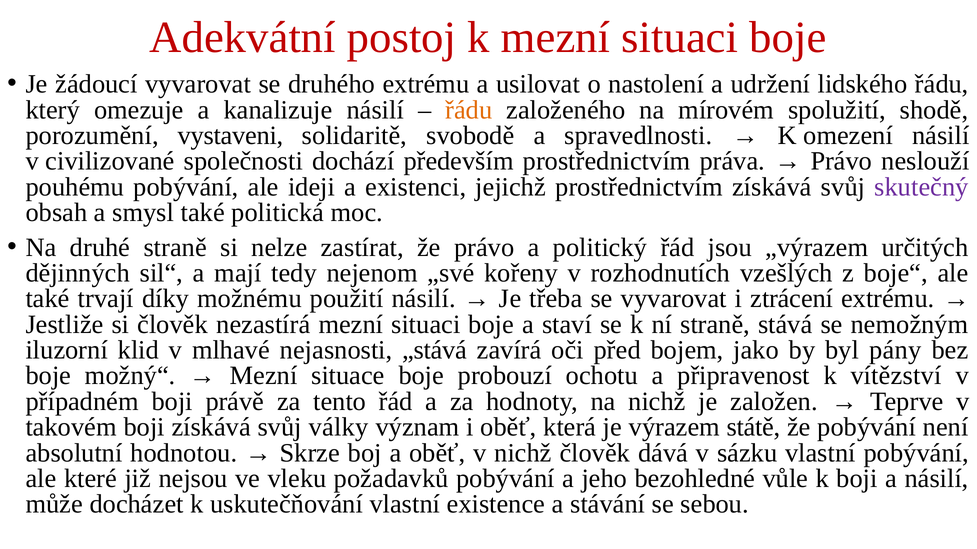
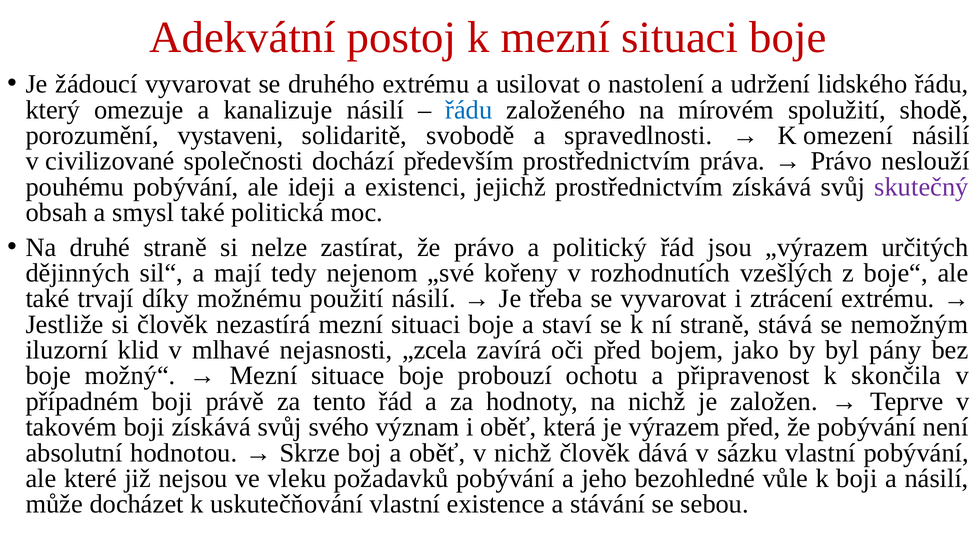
řádu colour: orange -> blue (469, 110)
„stává: „stává -> „zcela (435, 350)
vítězství: vítězství -> skončila (896, 376)
války: války -> svého (339, 428)
výrazem státě: státě -> před (754, 428)
